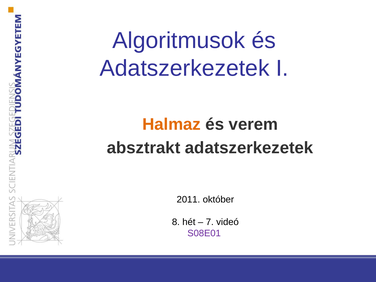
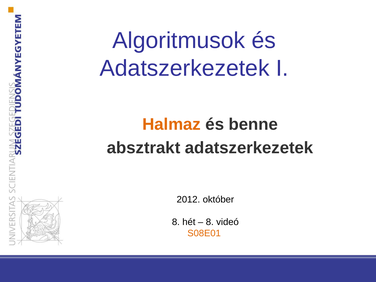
verem: verem -> benne (253, 124)
2011: 2011 -> 2012 (188, 199)
7: 7 -> 8 (210, 222)
S08E01 colour: purple -> orange (204, 233)
